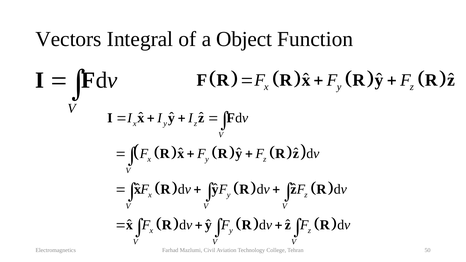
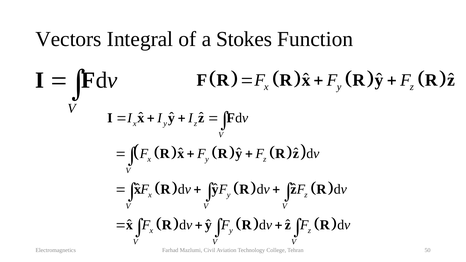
Object: Object -> Stokes (244, 39)
